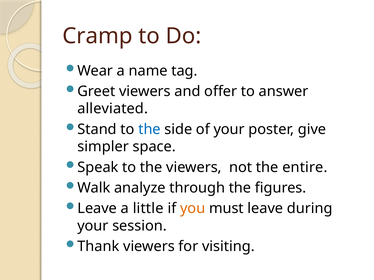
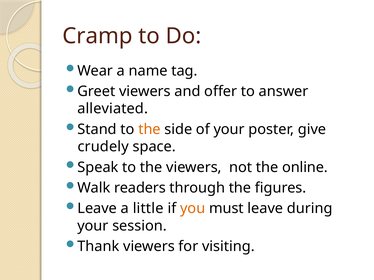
the colour: blue -> orange (149, 129)
simpler: simpler -> crudely (103, 147)
entire: entire -> online (305, 168)
analyze: analyze -> readers (140, 188)
